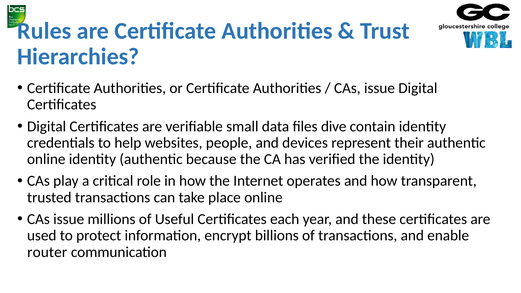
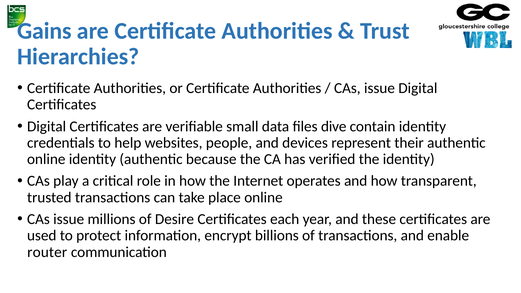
Rules: Rules -> Gains (44, 31)
Useful: Useful -> Desire (174, 219)
